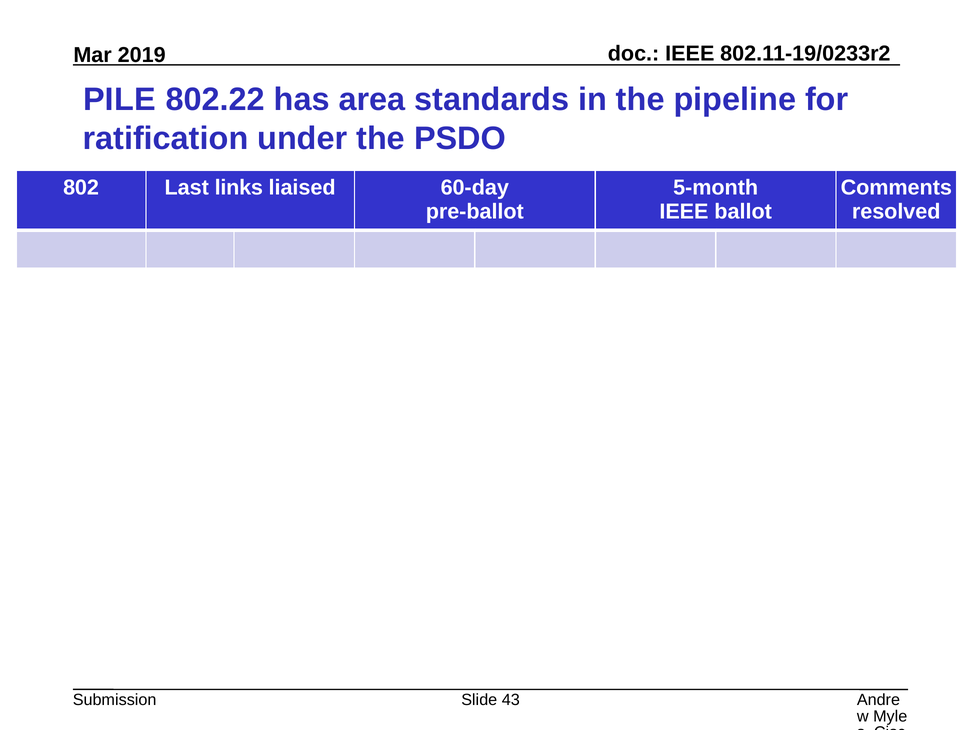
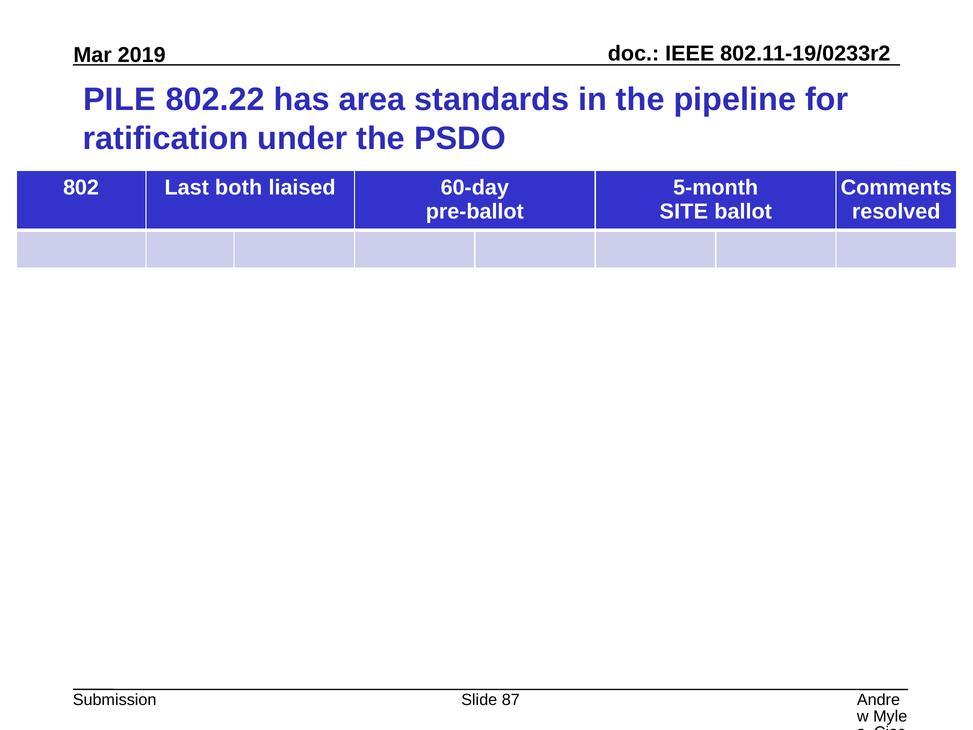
links: links -> both (239, 187)
IEEE: IEEE -> SITE (684, 211)
43: 43 -> 87 (511, 700)
